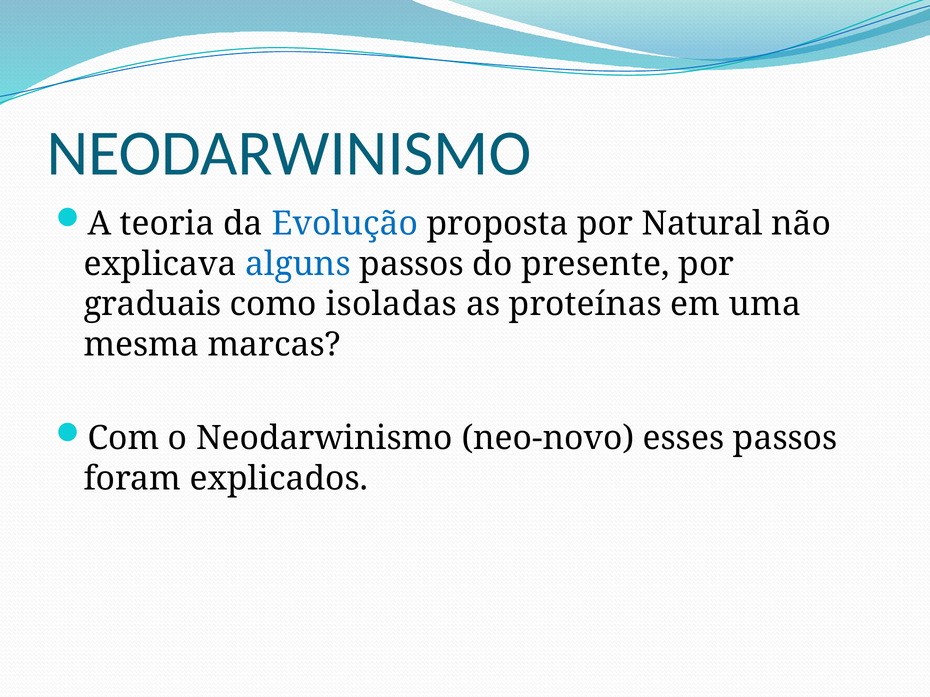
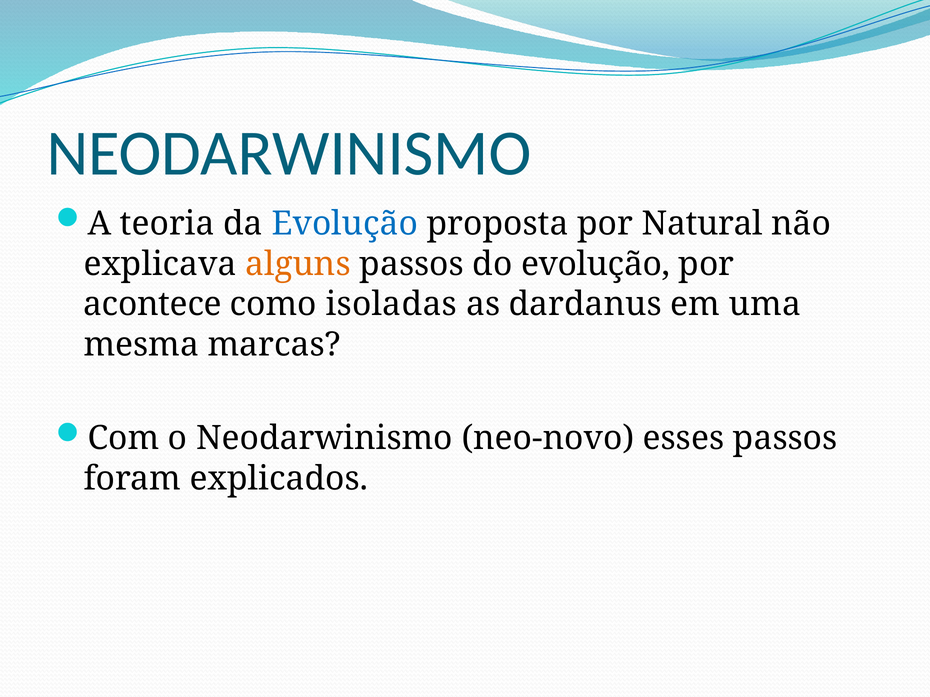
alguns colour: blue -> orange (298, 264)
do presente: presente -> evolução (596, 264)
graduais: graduais -> acontece (152, 304)
proteínas: proteínas -> dardanus (585, 304)
